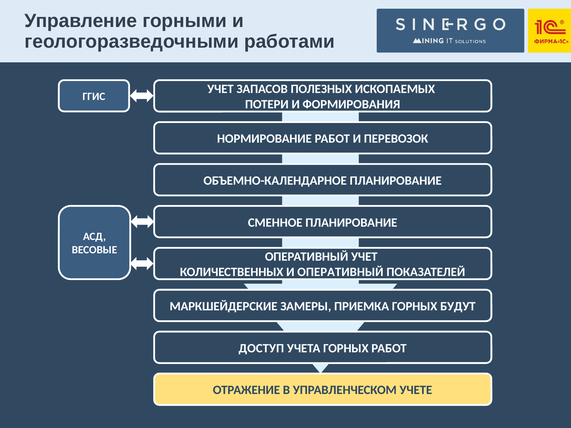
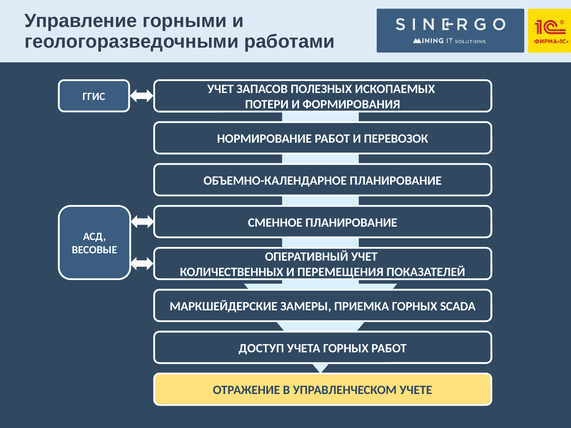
И ОПЕРАТИВНЫЙ: ОПЕРАТИВНЫЙ -> ПЕРЕМЕЩЕНИЯ (340, 272)
БУДУТ: БУДУТ -> SCADA (458, 306)
